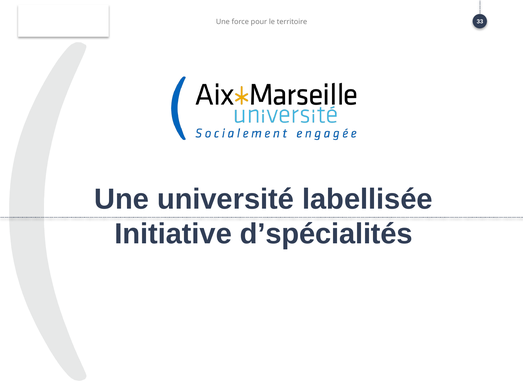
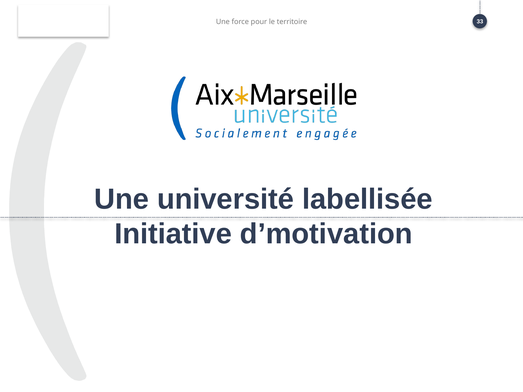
d’spécialités: d’spécialités -> d’motivation (326, 234)
